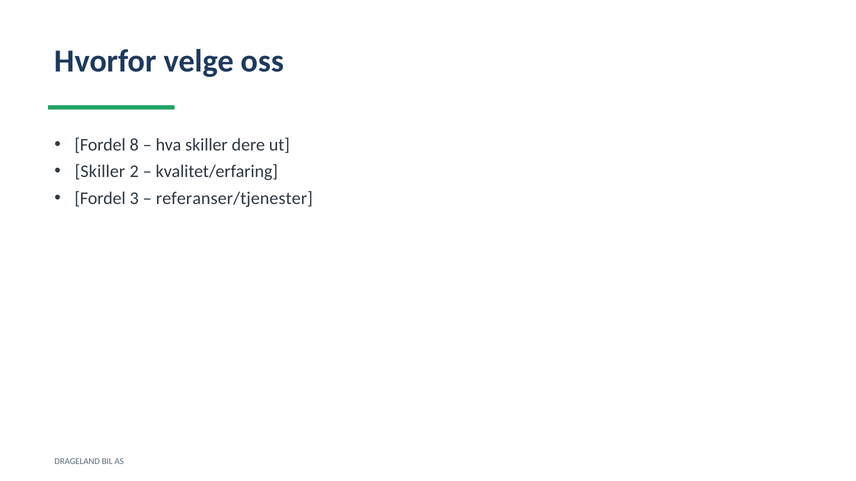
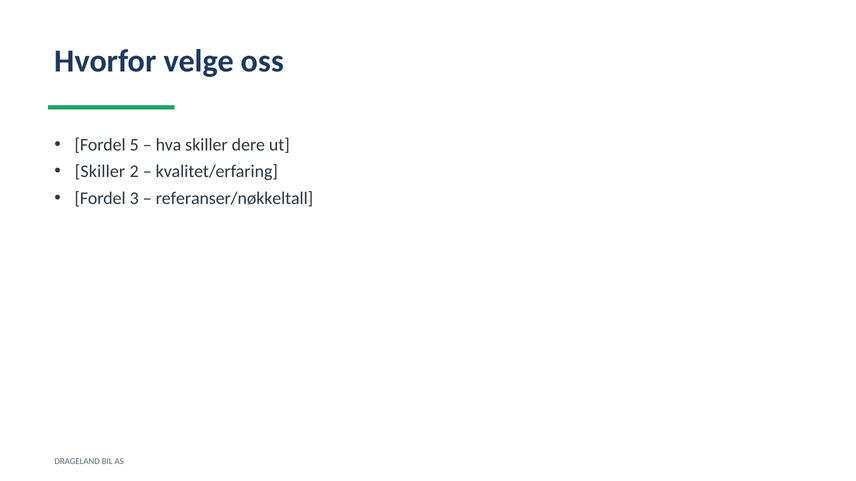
8: 8 -> 5 (134, 145)
referanser/tjenester: referanser/tjenester -> referanser/nøkkeltall (234, 199)
